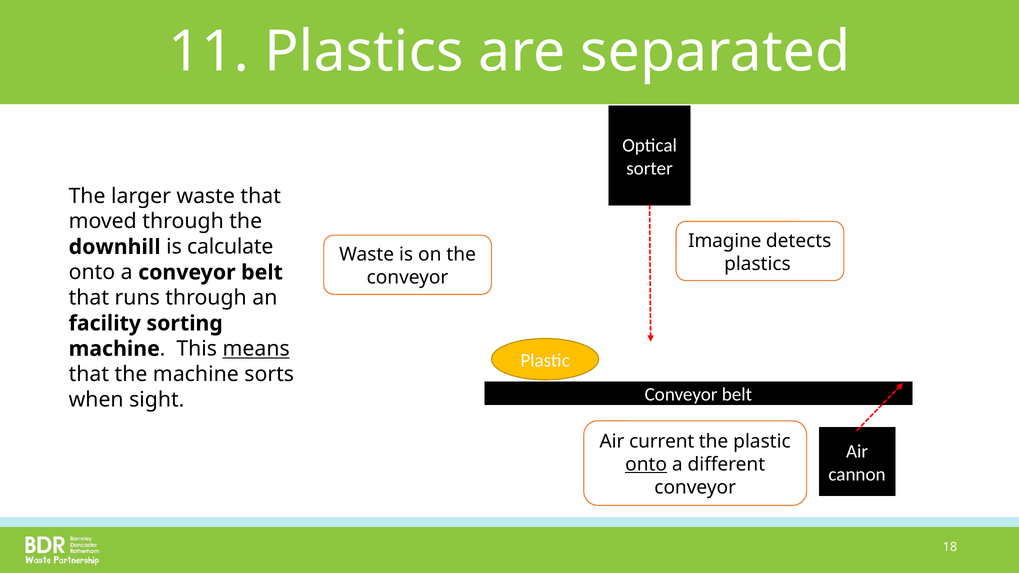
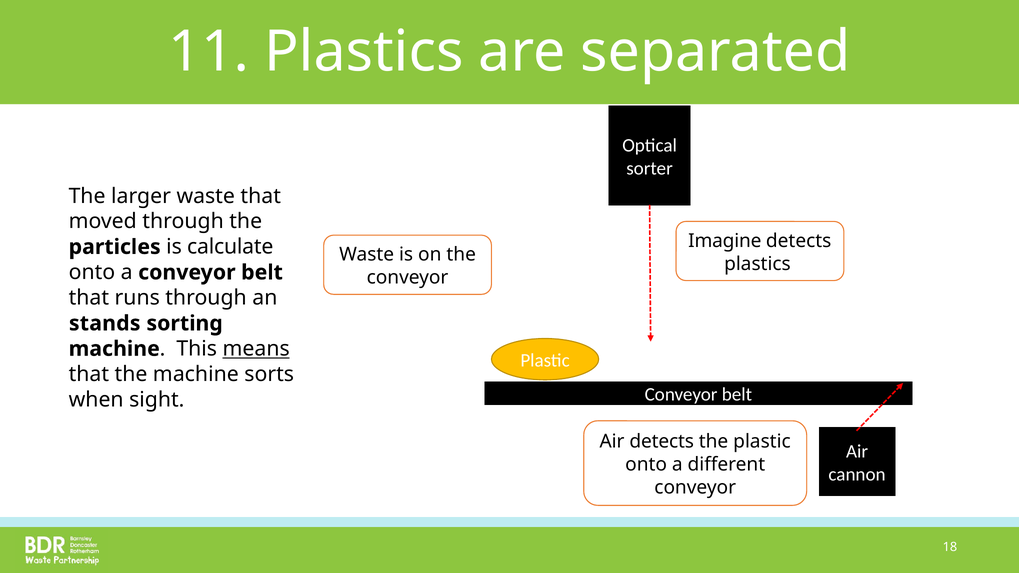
downhill: downhill -> particles (115, 247)
facility: facility -> stands (105, 323)
Air current: current -> detects (662, 442)
onto underline: present -> none (646, 465)
